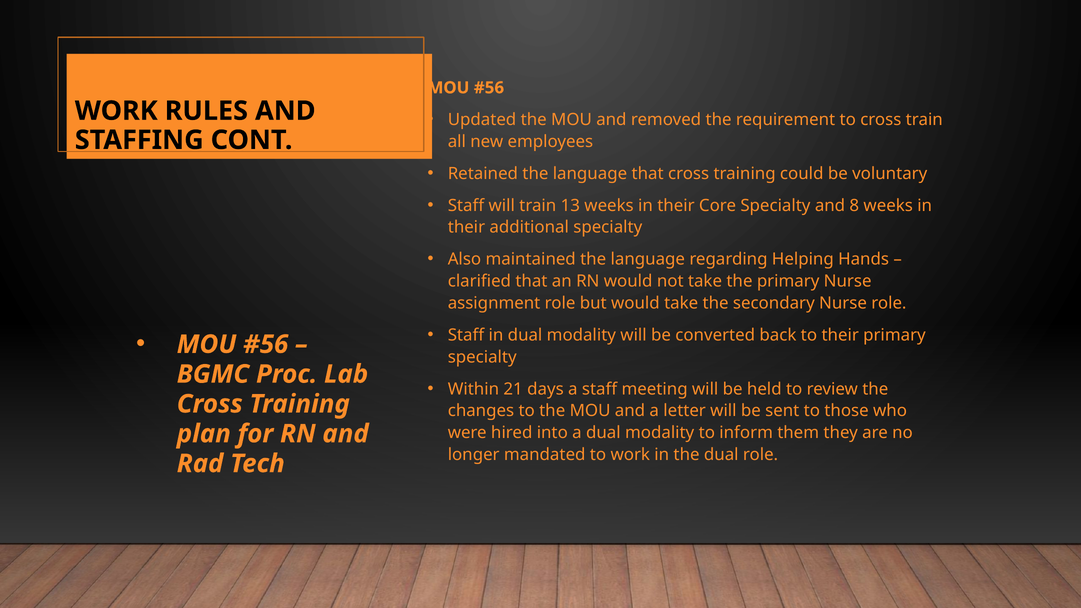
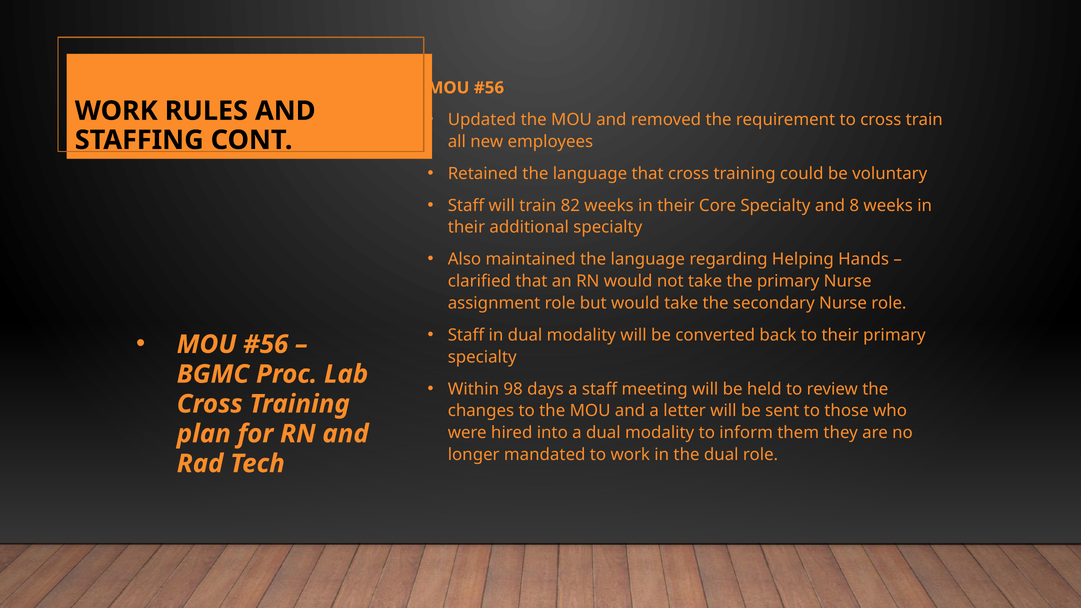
13: 13 -> 82 (570, 206)
21: 21 -> 98 (513, 389)
